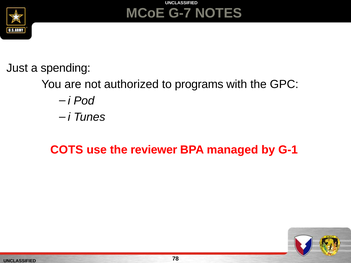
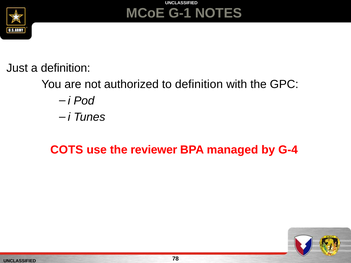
G-7: G-7 -> G-1 (180, 13)
a spending: spending -> definition (66, 68)
to programs: programs -> definition (199, 84)
G-1: G-1 -> G-4 (288, 150)
